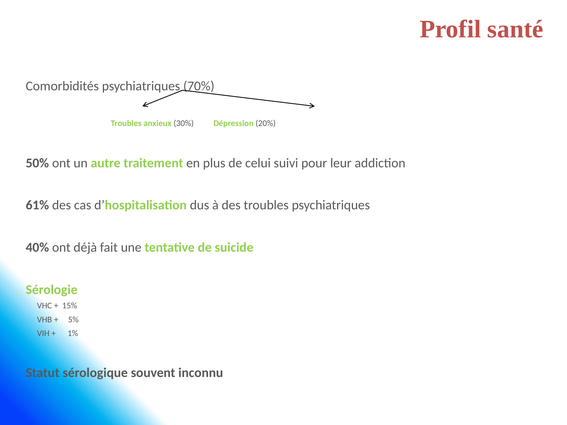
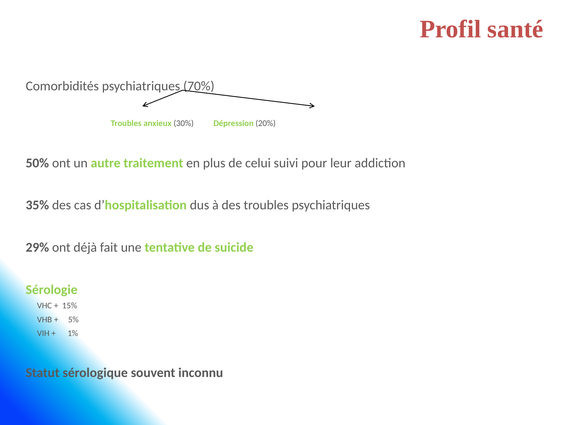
61%: 61% -> 35% (37, 205)
40%: 40% -> 29% (37, 248)
